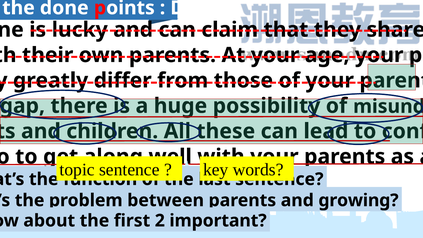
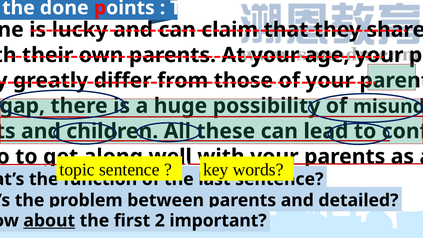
Deal.1: Deal.1 -> Turn.1 (200, 8)
growing: growing -> detailed (358, 200)
about underline: none -> present (49, 221)
